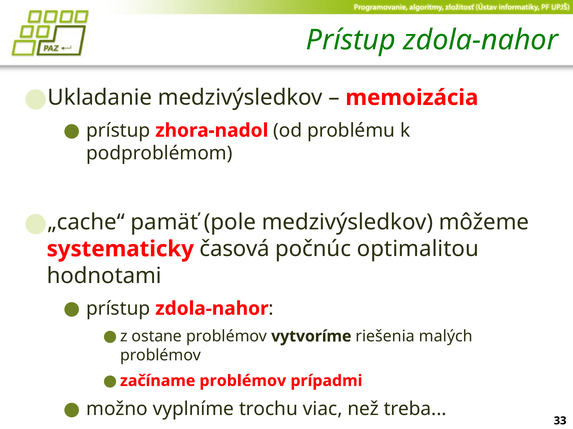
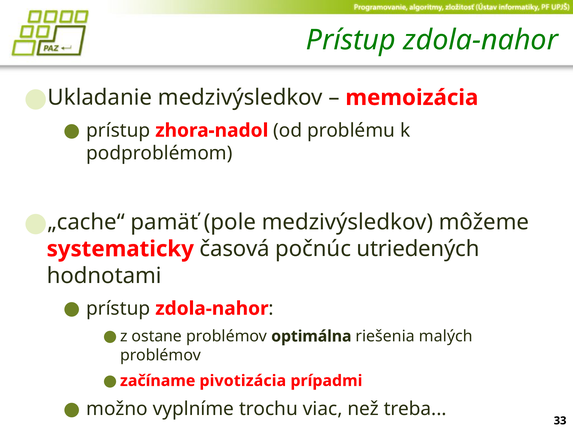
optimalitou: optimalitou -> utriedených (418, 249)
vytvoríme: vytvoríme -> optimálna (311, 337)
začíname problémov: problémov -> pivotizácia (243, 381)
